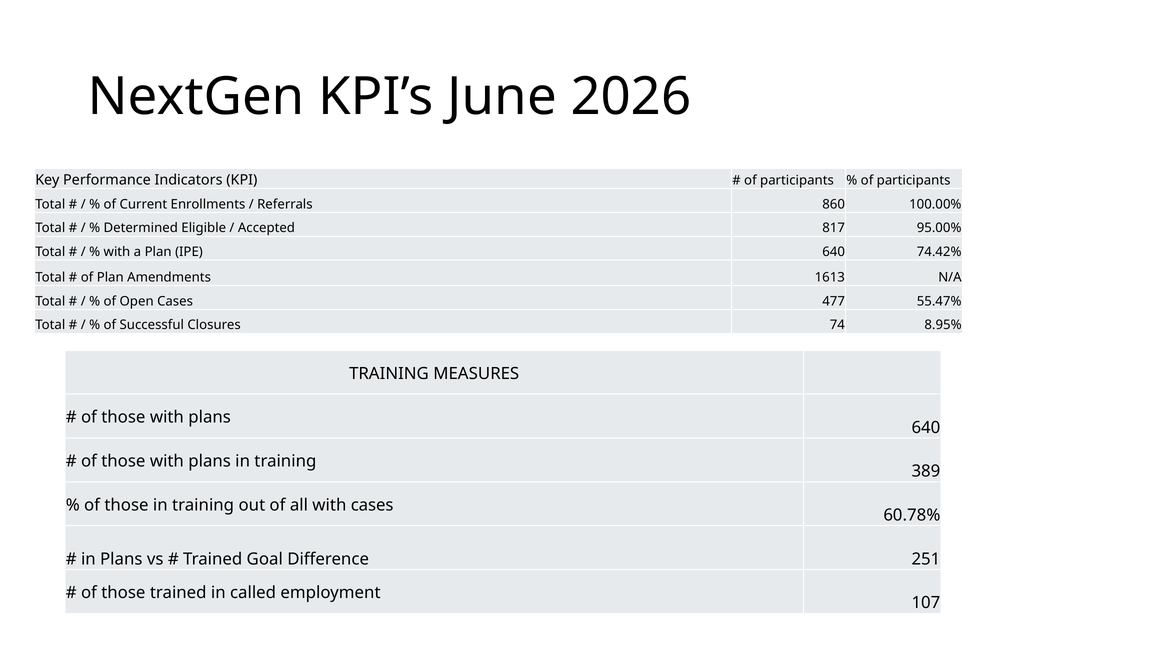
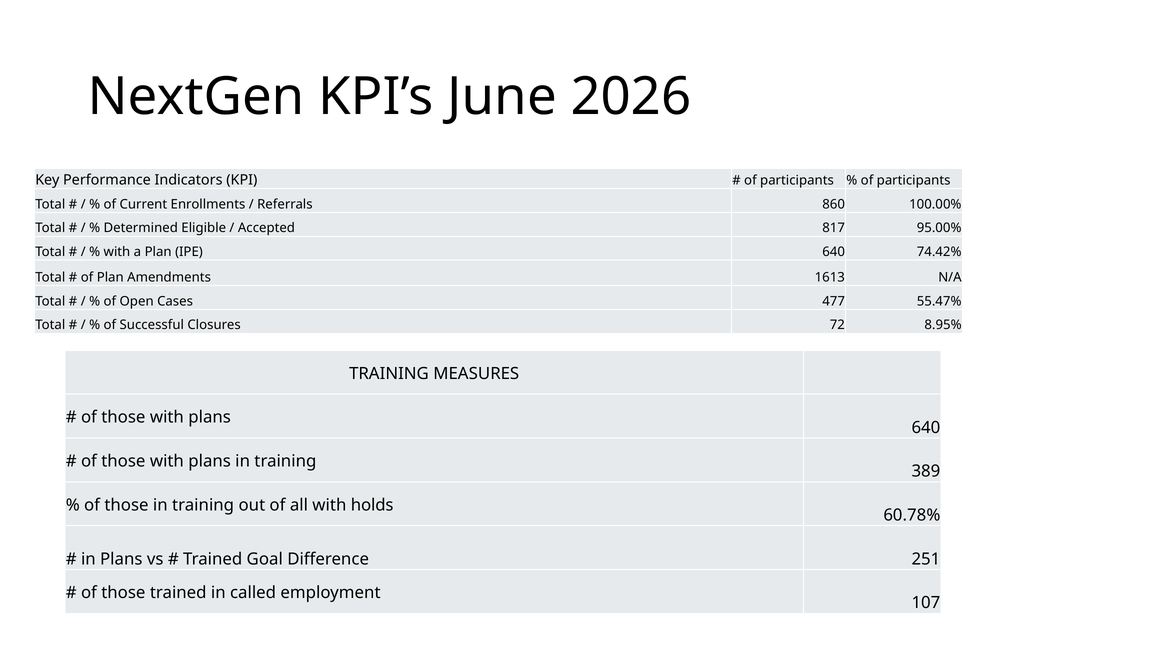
74: 74 -> 72 (837, 325)
with cases: cases -> holds (372, 505)
